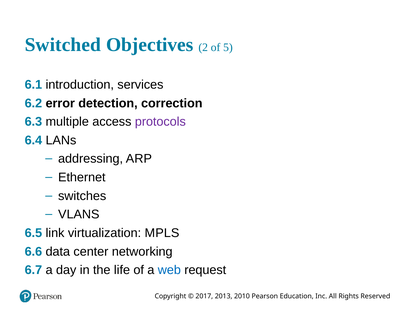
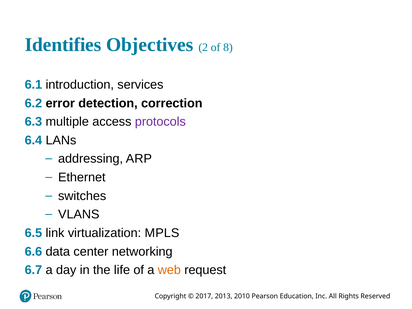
Switched: Switched -> Identifies (63, 45)
5: 5 -> 8 (228, 47)
web colour: blue -> orange (169, 270)
